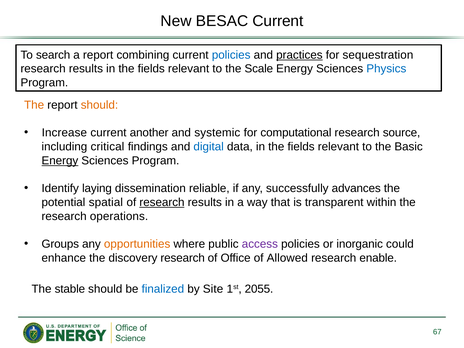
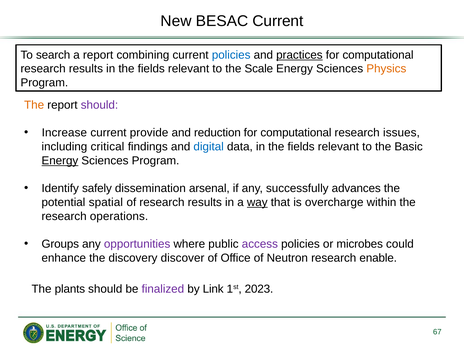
sequestration: sequestration -> computational (378, 55)
Physics colour: blue -> orange (386, 69)
should colour: orange -> purple (99, 105)
another: another -> provide (149, 133)
systemic: systemic -> reduction (217, 133)
source: source -> issues (401, 133)
laying: laying -> safely (97, 188)
reliable: reliable -> arsenal (209, 188)
research underline: present -> none (162, 202)
way underline: none -> present (257, 202)
transparent: transparent -> overcharge (334, 202)
opportunities colour: orange -> purple (137, 244)
inorganic: inorganic -> microbes (360, 244)
discovery research: research -> discover (183, 258)
Allowed: Allowed -> Neutron (287, 258)
stable: stable -> plants (70, 289)
finalized colour: blue -> purple (163, 289)
Site: Site -> Link (213, 289)
2055: 2055 -> 2023 (259, 289)
